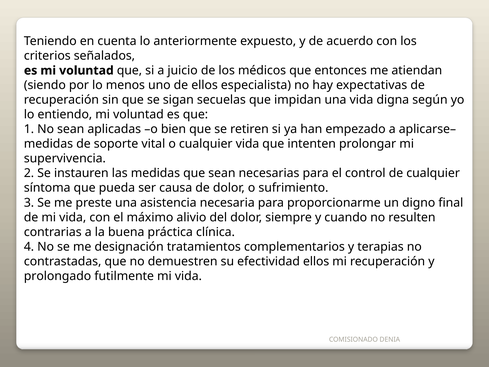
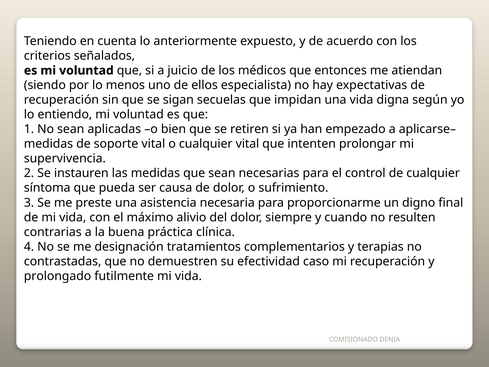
cualquier vida: vida -> vital (247, 144)
efectividad ellos: ellos -> caso (316, 261)
